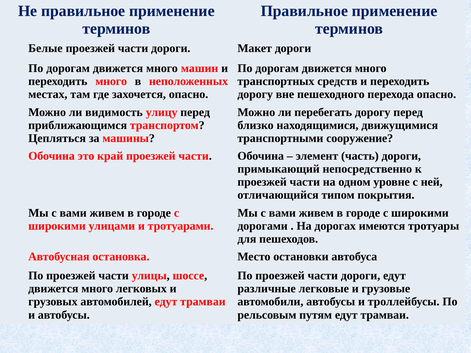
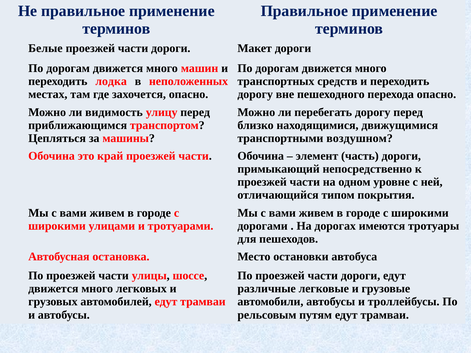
переходить много: много -> лодка (111, 81)
сооружение: сооружение -> воздушном (360, 138)
